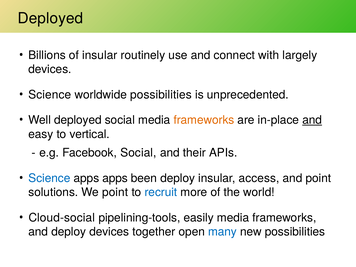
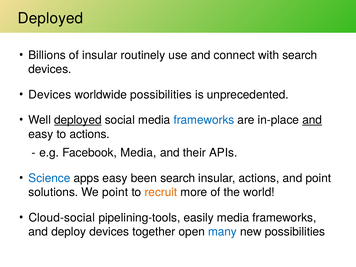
with largely: largely -> search (300, 55)
Science: Science -> Devices (50, 95)
deployed underline: none -> present (78, 120)
frameworks colour: orange -> blue (204, 120)
to vertical: vertical -> actions (90, 134)
Facebook Social: Social -> Media (138, 153)
apps apps: apps -> easy (115, 178)
been deploy: deploy -> search (178, 178)
insular access: access -> actions (259, 178)
recruit colour: blue -> orange (161, 192)
